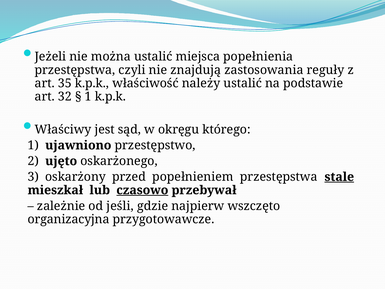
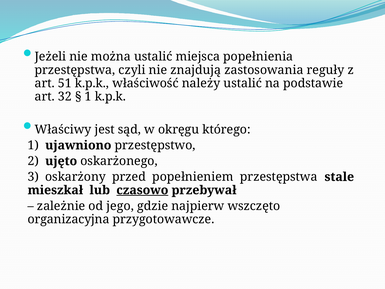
35: 35 -> 51 (65, 83)
stale underline: present -> none (339, 177)
jeśli: jeśli -> jego (120, 206)
